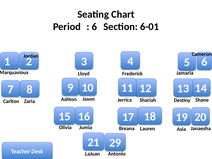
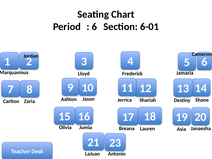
29: 29 -> 23 (115, 143)
